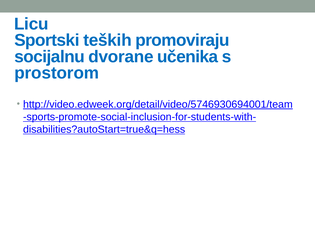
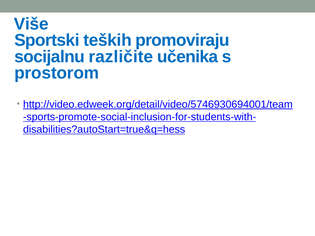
Licu: Licu -> Više (31, 24)
dvorane: dvorane -> različite (121, 57)
